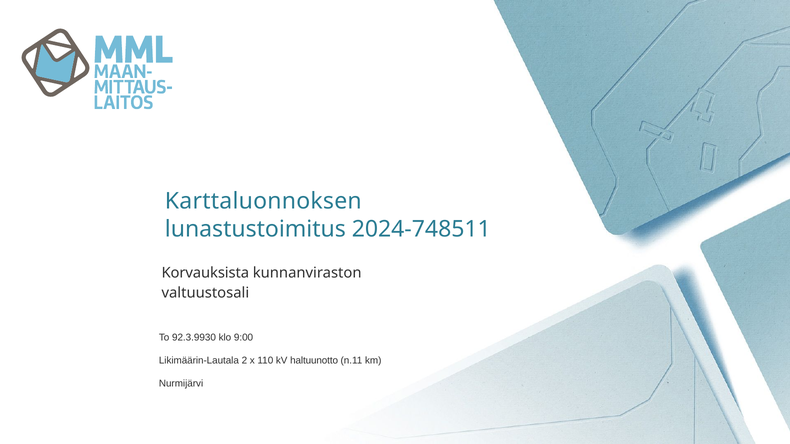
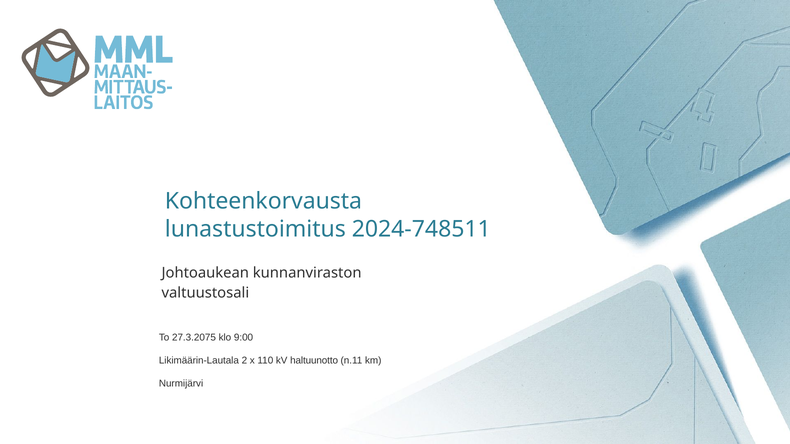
Karttaluonnoksen: Karttaluonnoksen -> Kohteenkorvausta (263, 201)
Korvauksista: Korvauksista -> Johtoaukean (205, 273)
92.3.9930: 92.3.9930 -> 27.3.2075 (194, 338)
